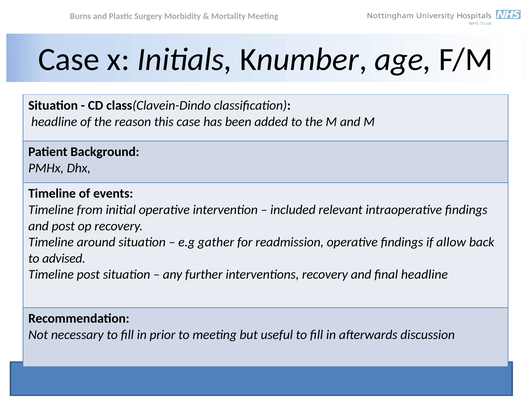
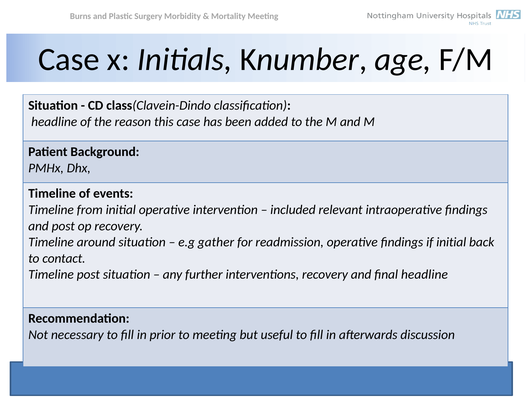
if allow: allow -> initial (451, 242)
advised: advised -> contact (64, 259)
